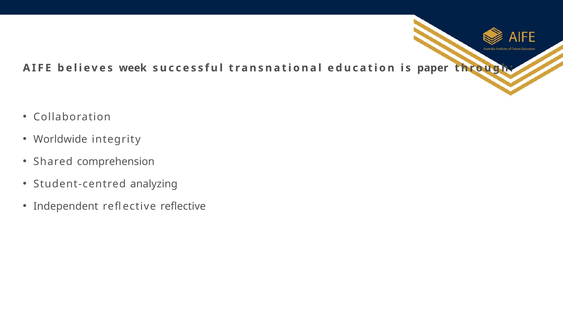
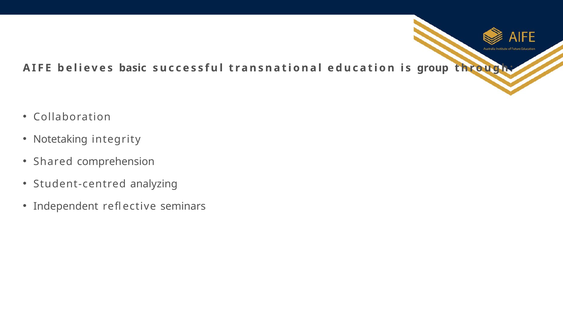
week: week -> basic (133, 68)
paper: paper -> group (433, 68)
Worldwide: Worldwide -> Notetaking (60, 139)
reflective reflective: reflective -> seminars (183, 206)
